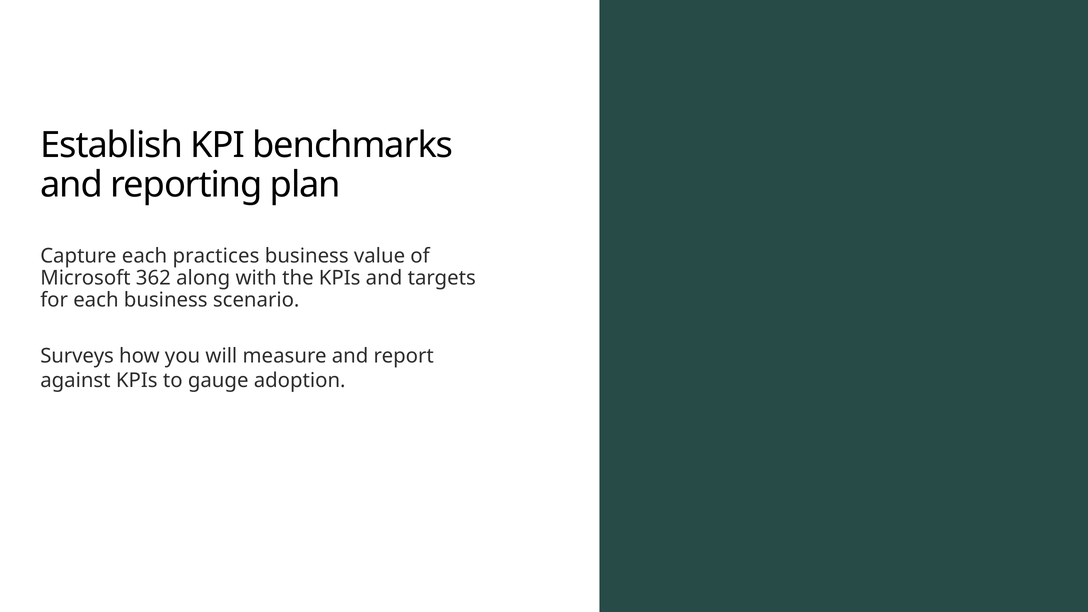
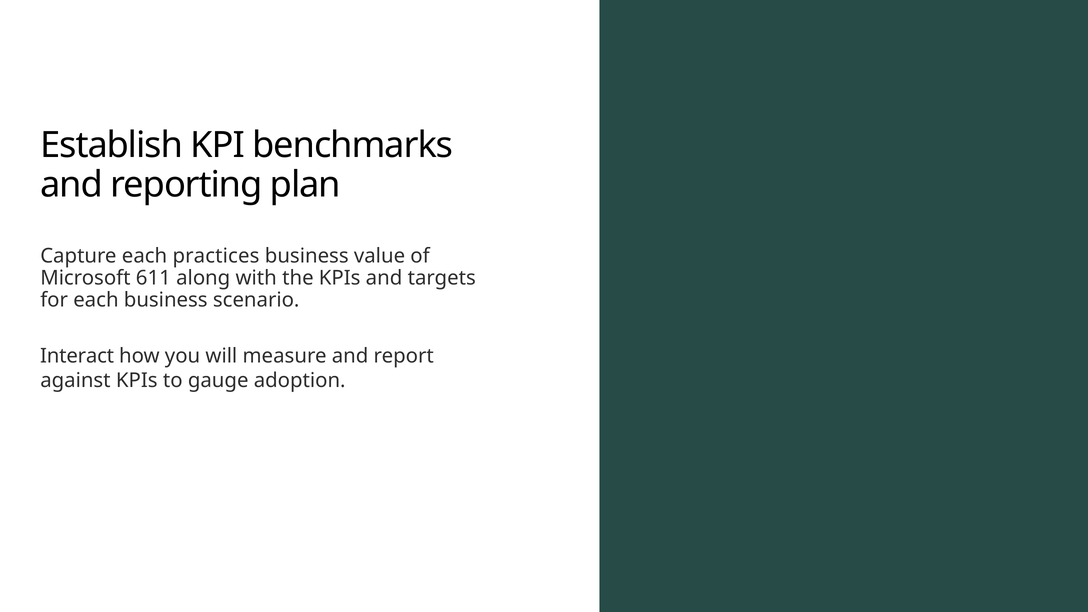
362: 362 -> 611 (153, 278)
Surveys: Surveys -> Interact (77, 356)
